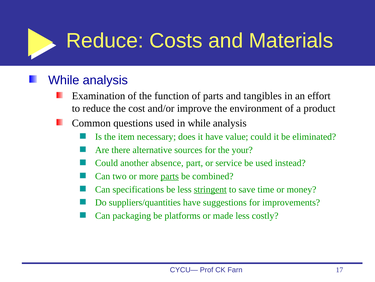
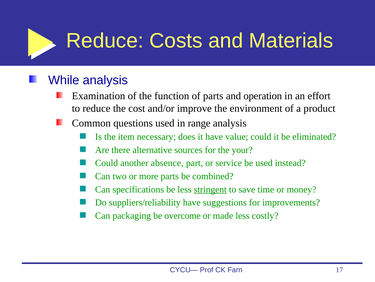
tangibles: tangibles -> operation (263, 96)
in while: while -> range (199, 123)
parts underline: present -> none (170, 176)
suppliers/quantities: suppliers/quantities -> suppliers/reliability (145, 202)
platforms: platforms -> overcome (183, 215)
